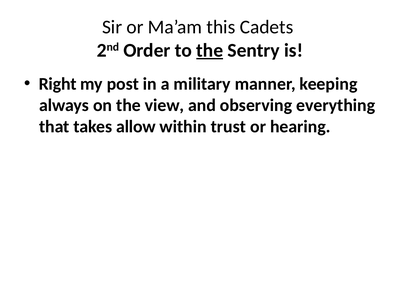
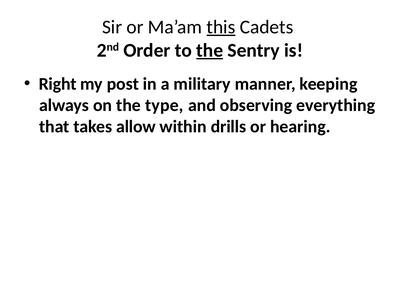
this underline: none -> present (221, 27)
view: view -> type (164, 105)
trust: trust -> drills (228, 127)
